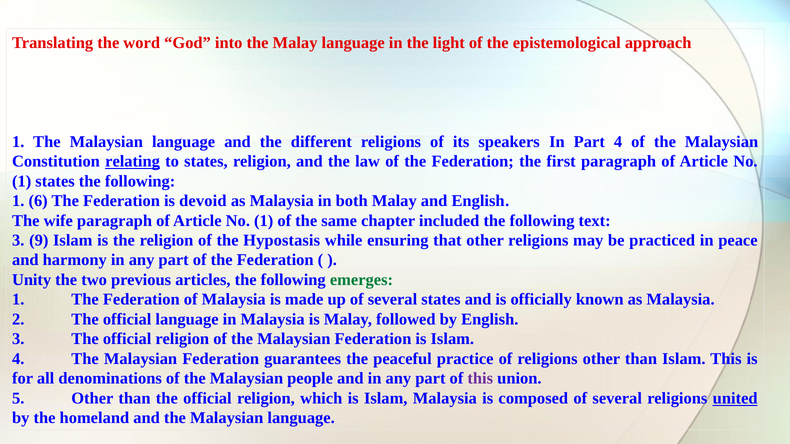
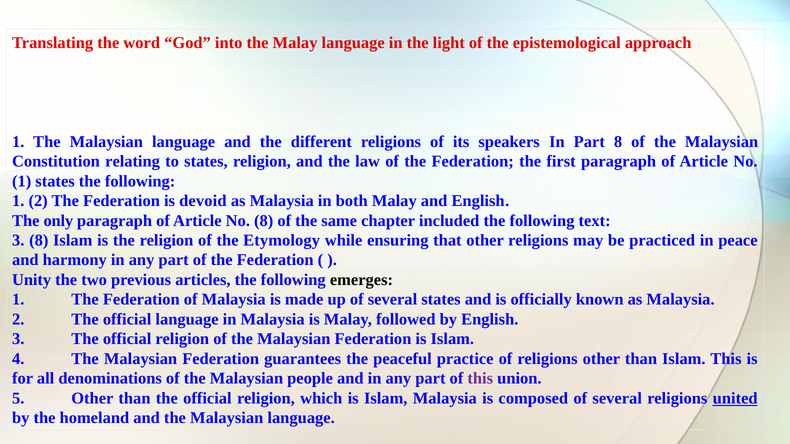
Part 4: 4 -> 8 (618, 142)
relating underline: present -> none (133, 161)
1 6: 6 -> 2 (38, 201)
wife: wife -> only (58, 221)
1: 1 -> 8 (264, 221)
3 9: 9 -> 8 (39, 241)
Hypostasis: Hypostasis -> Etymology (282, 241)
emerges colour: green -> black (361, 280)
